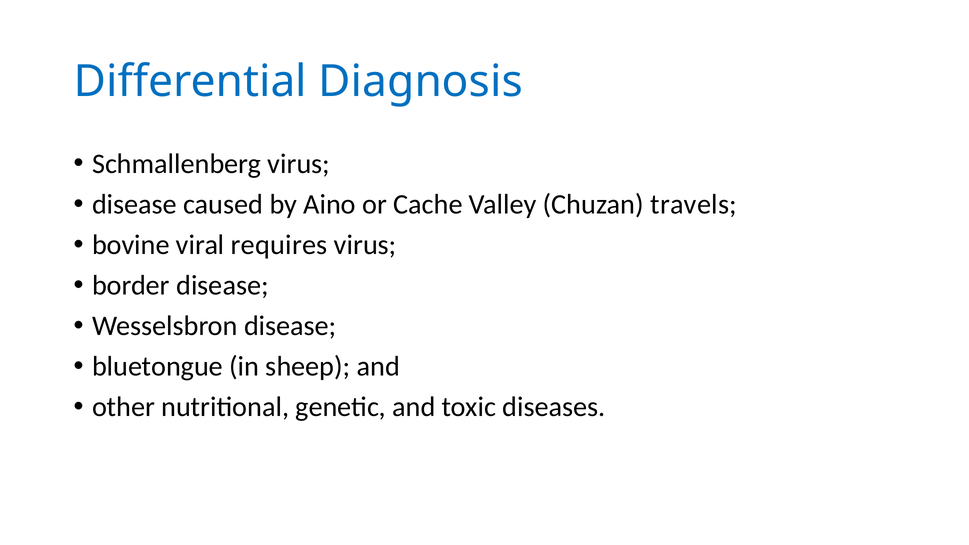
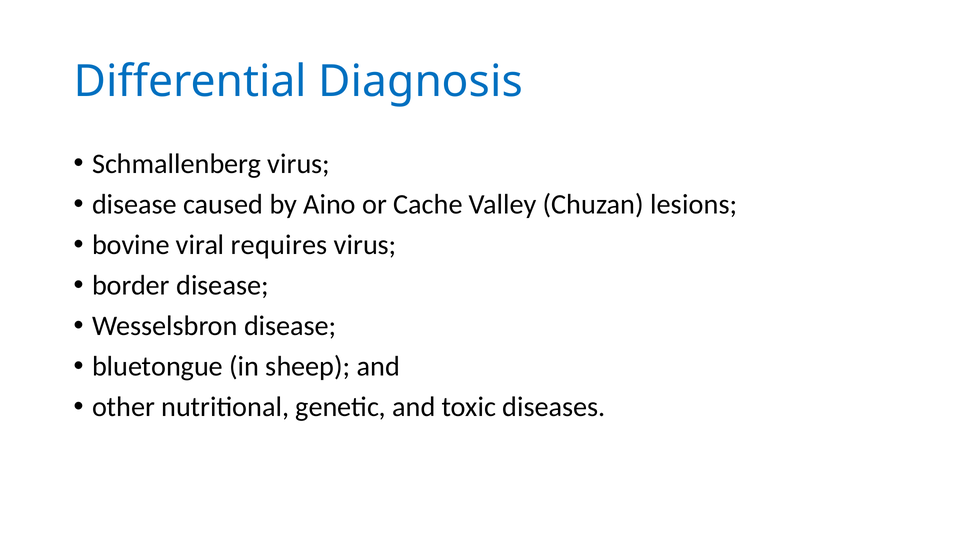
travels: travels -> lesions (694, 204)
